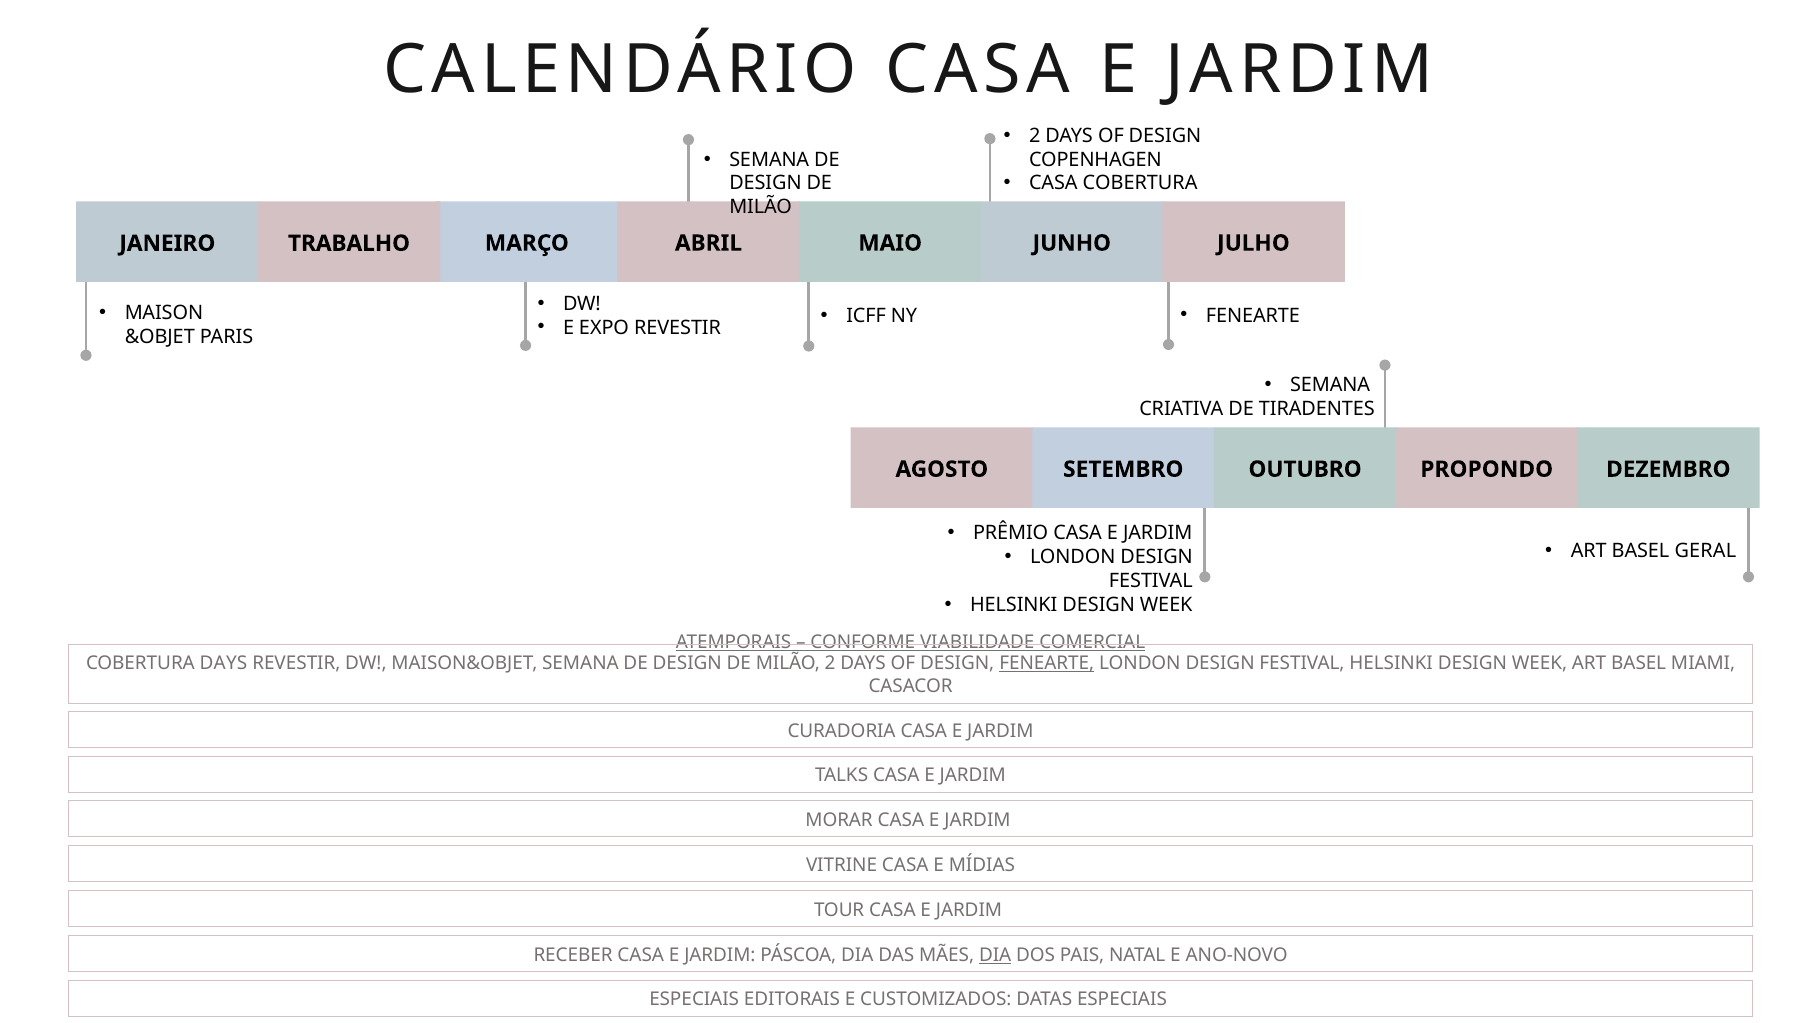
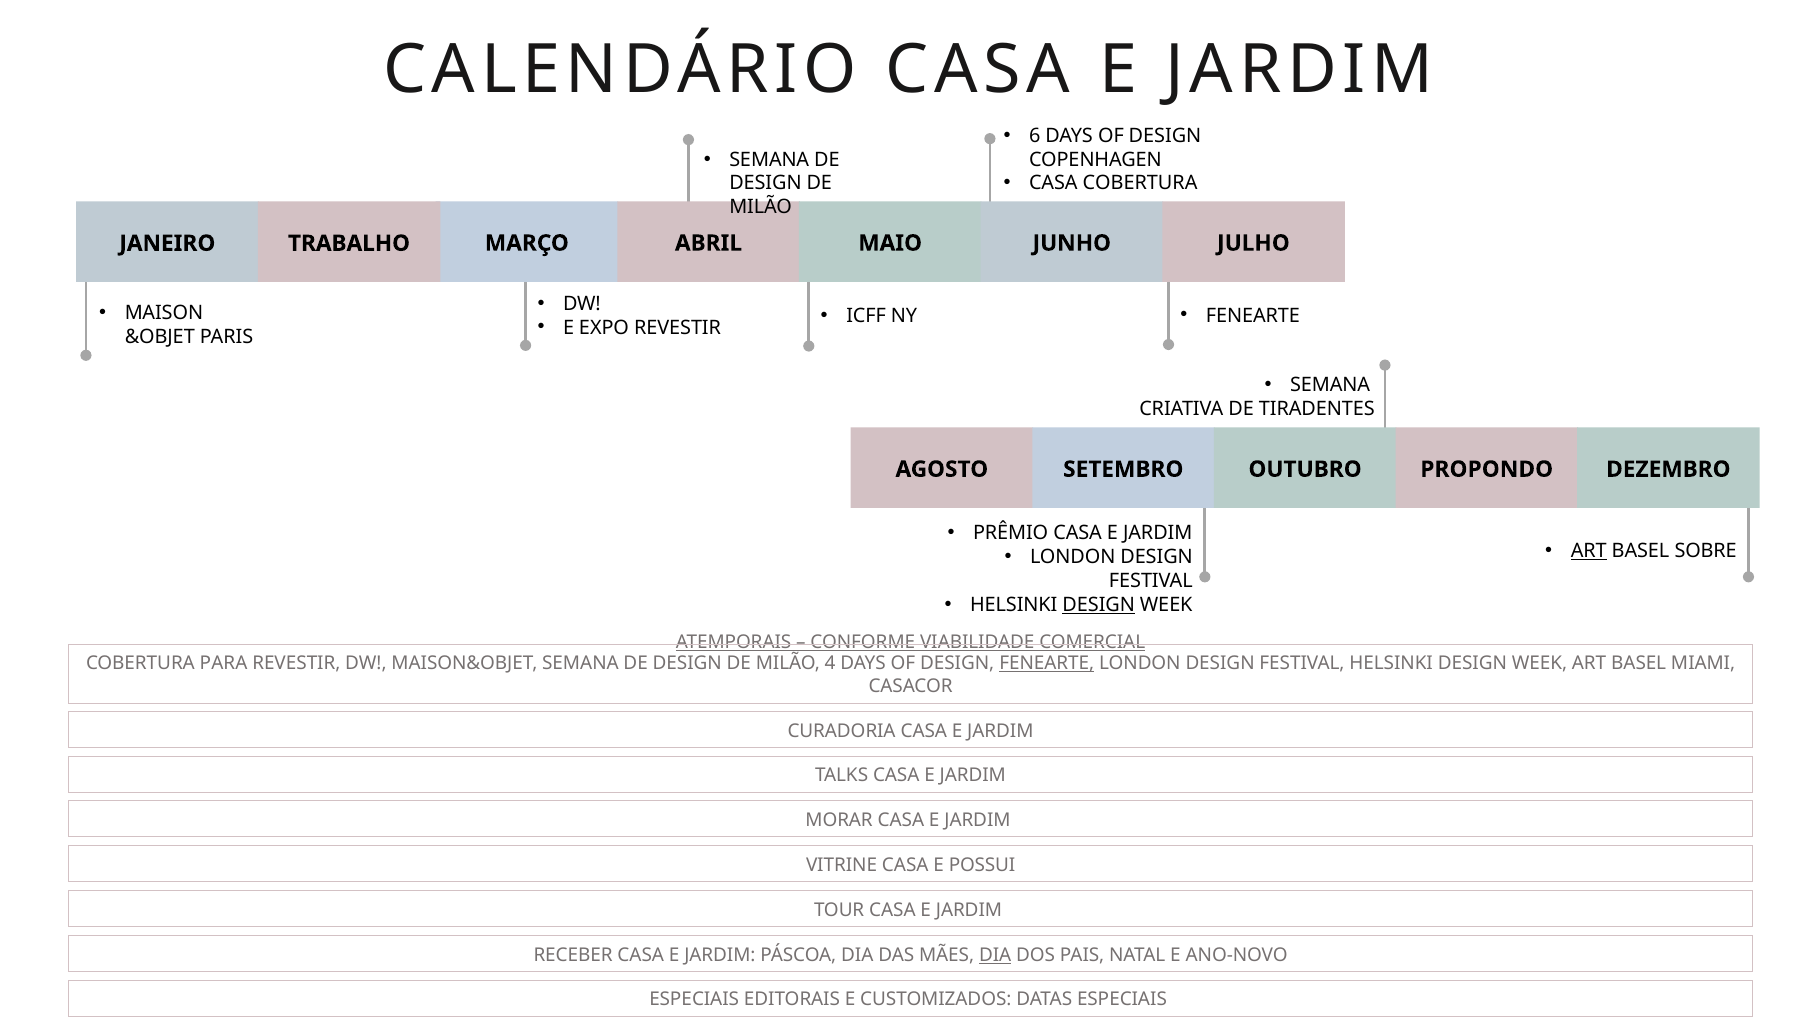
2: 2 -> 6 (1035, 136)
ART underline: none -> present (1589, 551)
GERAL: GERAL -> SOBRE (1706, 551)
DESIGN underline: none -> present (1099, 605)
COBERTURA DAYS: DAYS -> PARA (224, 663)
MILÃO 2: 2 -> 4 (830, 663)
MÍDIAS: MÍDIAS -> POSSUI (982, 865)
